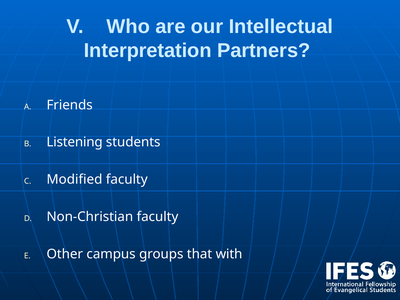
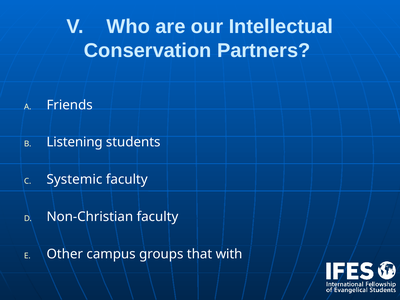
Interpretation: Interpretation -> Conservation (148, 50)
Modified: Modified -> Systemic (74, 180)
